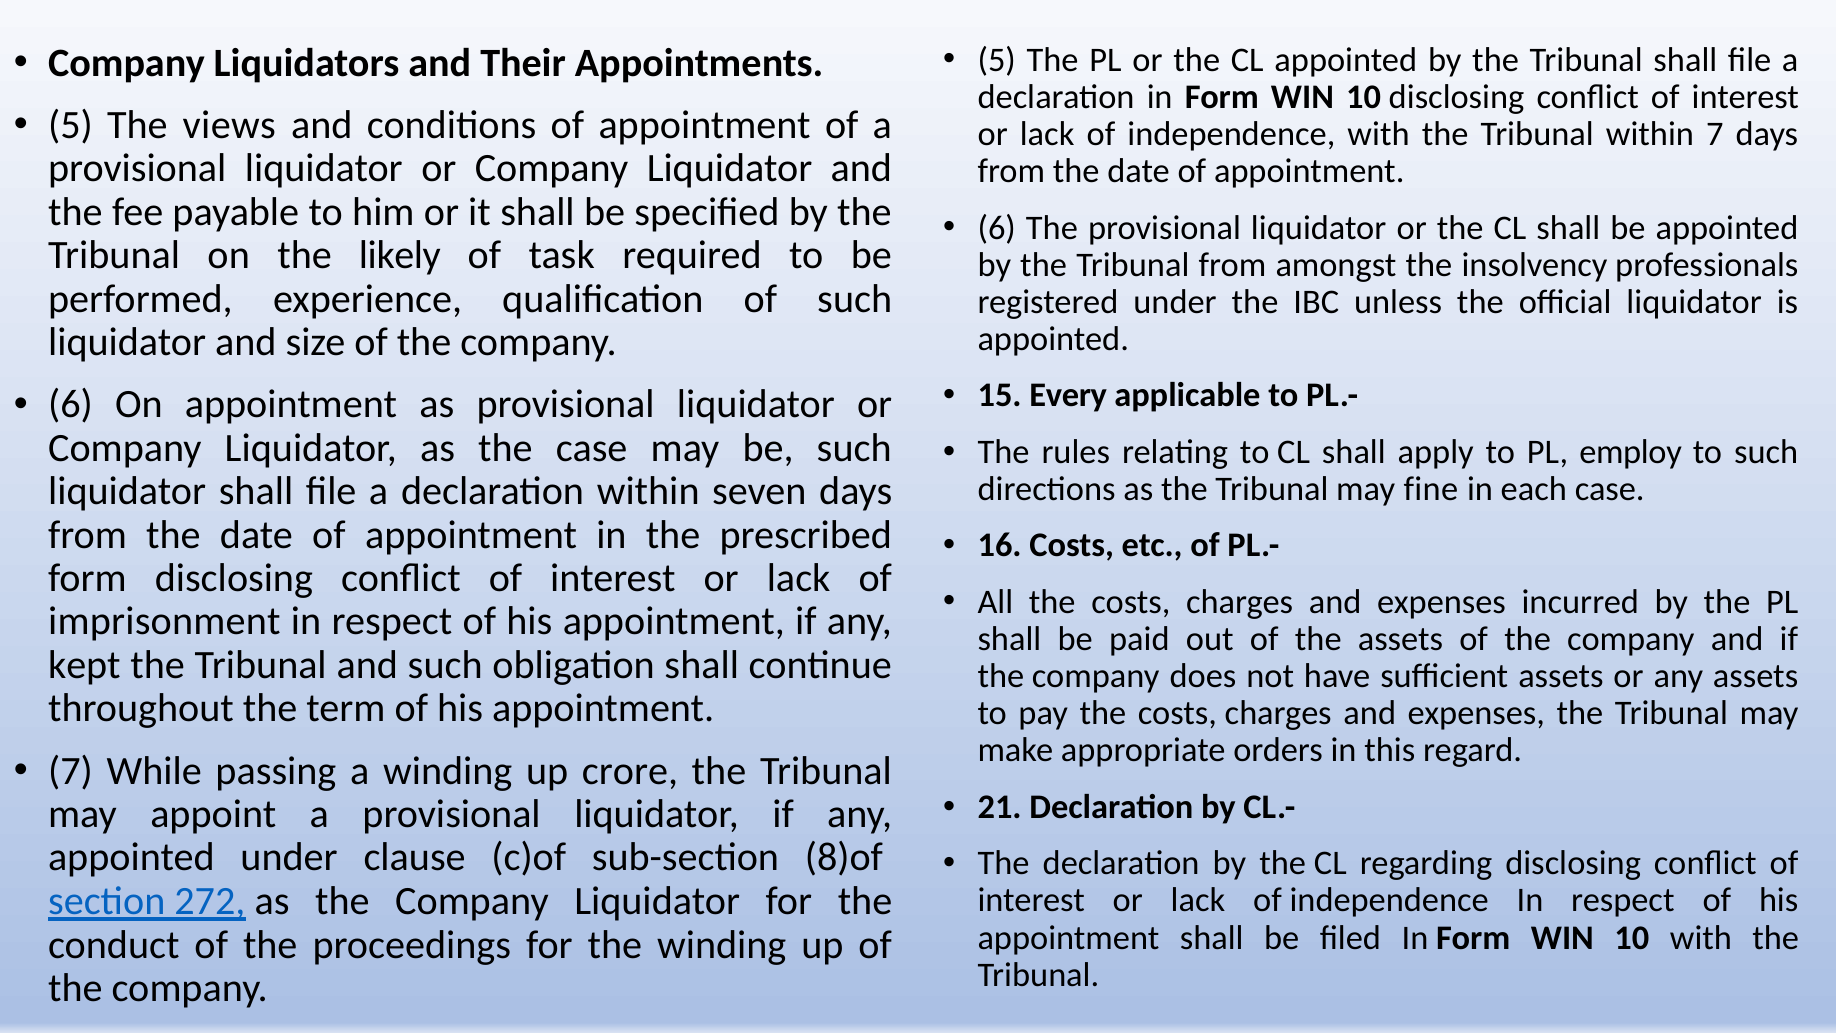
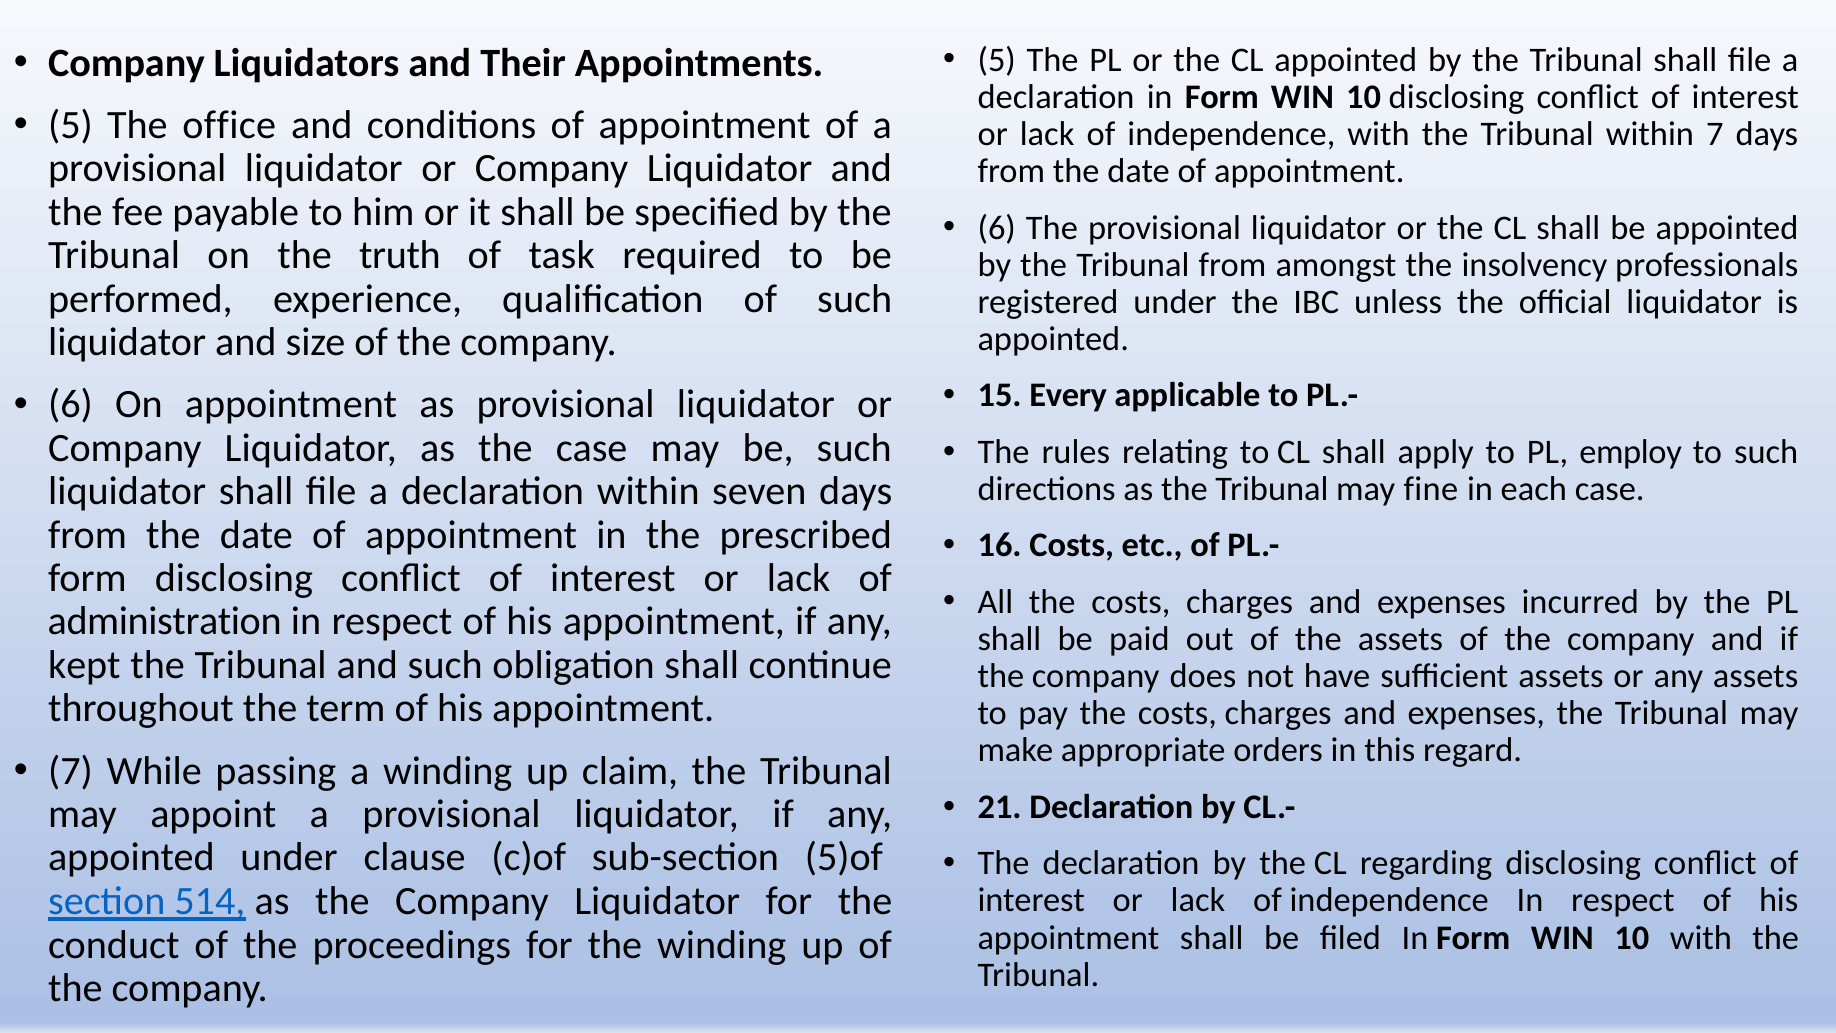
views: views -> office (229, 125)
likely: likely -> truth (400, 255)
imprisonment: imprisonment -> administration (165, 621)
crore: crore -> claim (630, 771)
8)of: 8)of -> 5)of (844, 857)
272: 272 -> 514 (210, 901)
